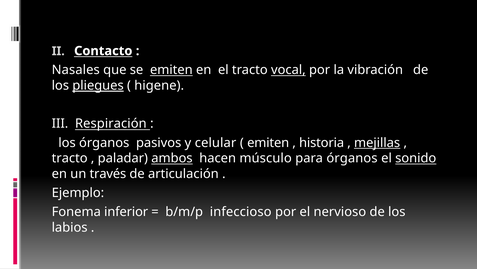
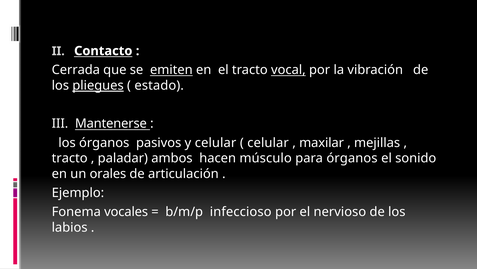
Nasales: Nasales -> Cerrada (76, 70)
higene: higene -> estado (159, 85)
Respiración: Respiración -> Mantenerse (111, 123)
emiten: emiten -> celular (268, 142)
historia: historia -> maxilar (322, 142)
mejillas underline: present -> none (377, 142)
ambos underline: present -> none (172, 158)
sonido underline: present -> none (416, 158)
través: través -> orales (108, 173)
inferior: inferior -> vocales (126, 211)
